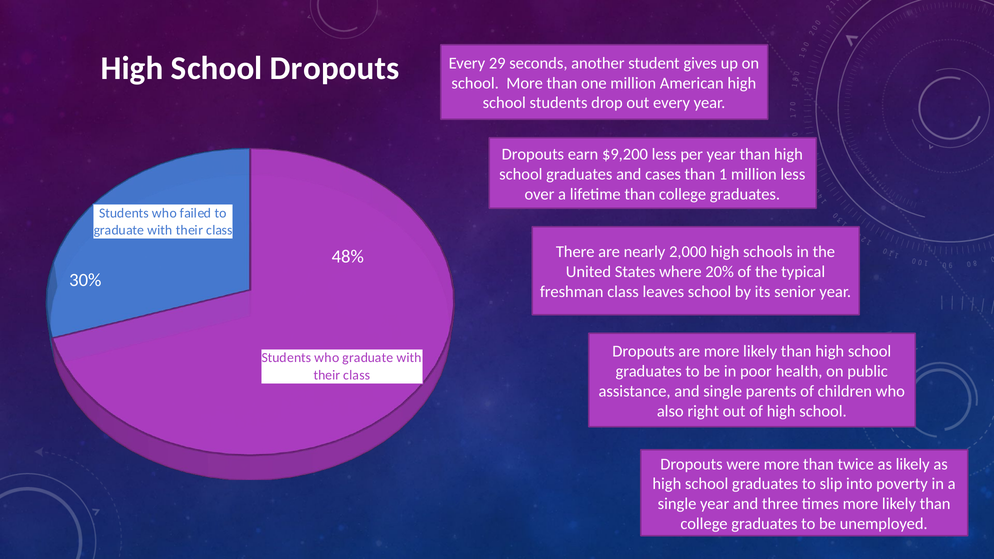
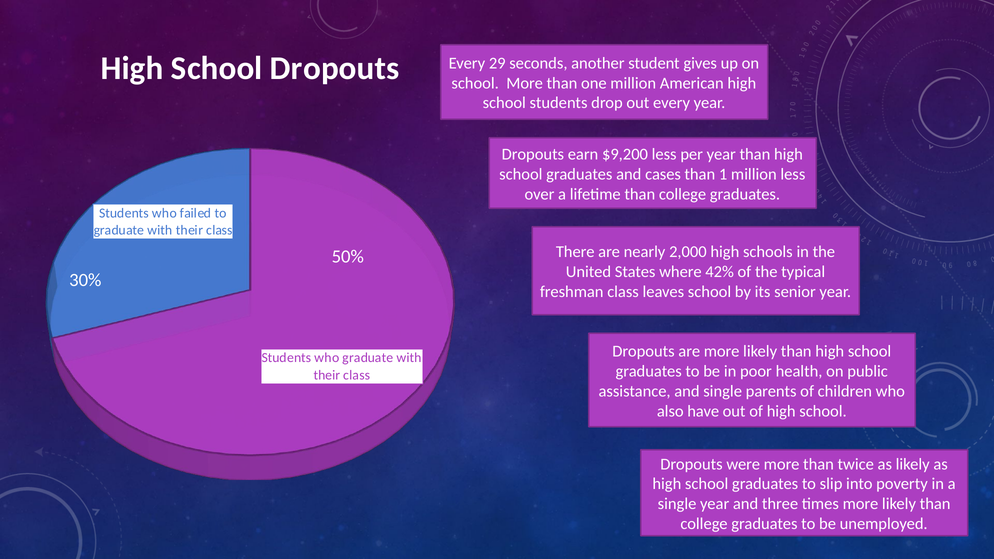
48%: 48% -> 50% (348, 257)
20%: 20% -> 42% (720, 272)
right: right -> have (703, 411)
